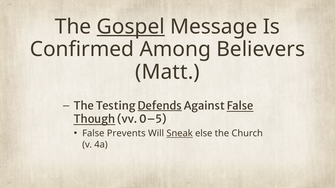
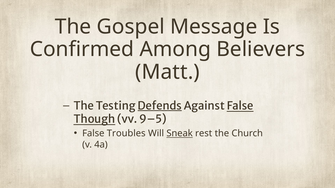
Gospel underline: present -> none (131, 27)
0–5: 0–5 -> 9–5 (153, 120)
Prevents: Prevents -> Troubles (126, 134)
else: else -> rest (204, 134)
